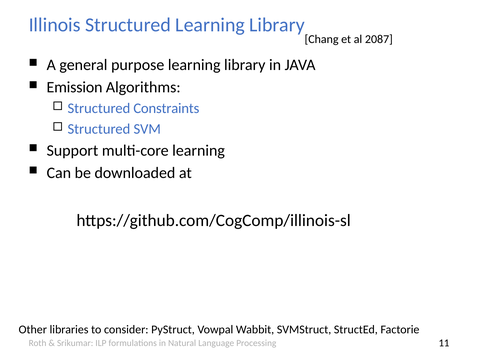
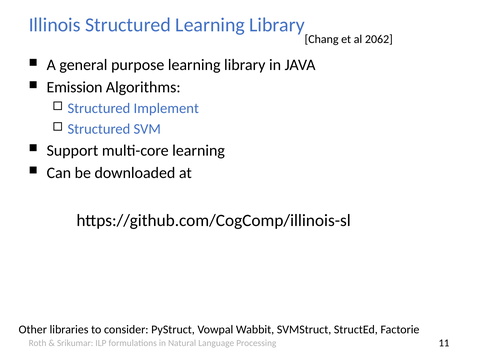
2087: 2087 -> 2062 (379, 39)
Constraints: Constraints -> Implement (166, 108)
